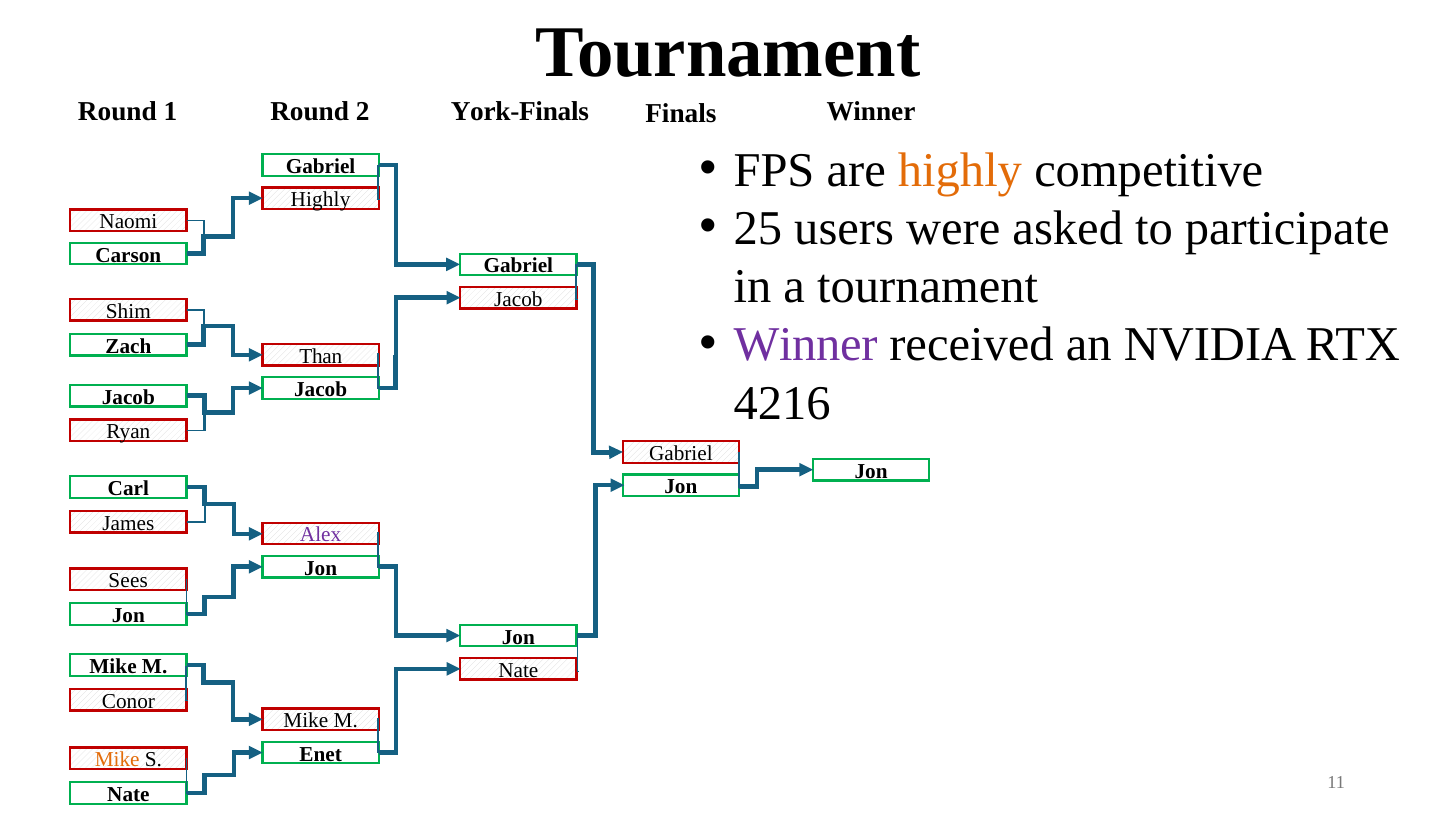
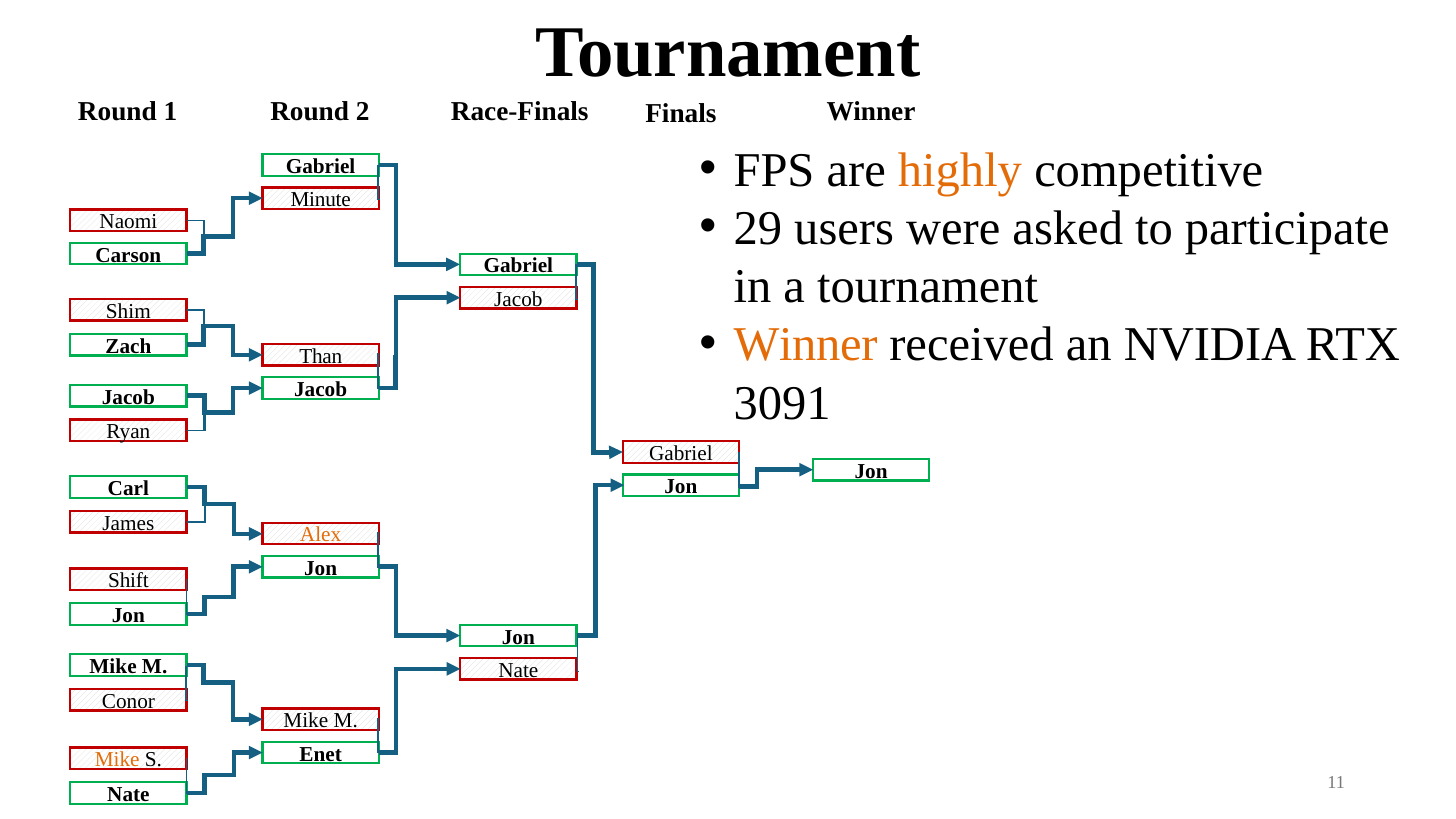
York-Finals: York-Finals -> Race-Finals (520, 112)
Highly: Highly -> Minute (321, 200)
25: 25 -> 29 (758, 228)
Winner colour: purple -> orange (806, 345)
4216: 4216 -> 3091 (782, 403)
Alex colour: purple -> orange (321, 535)
Sees: Sees -> Shift (128, 581)
